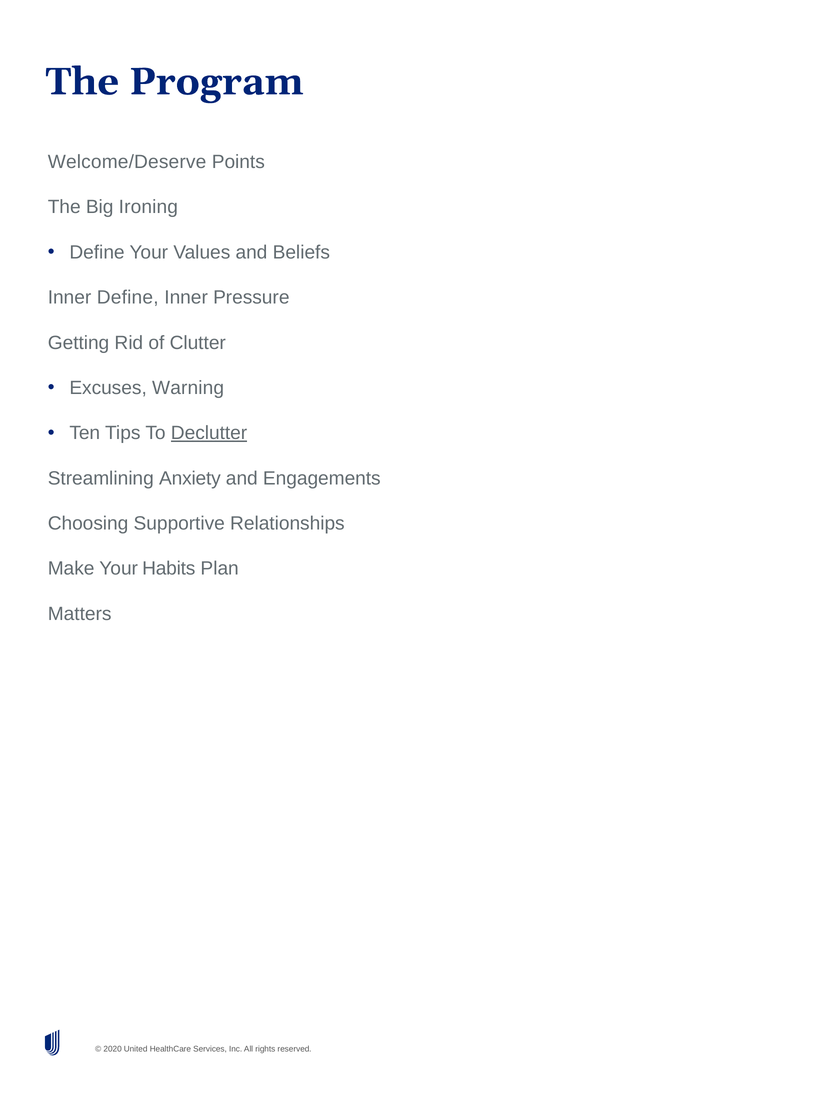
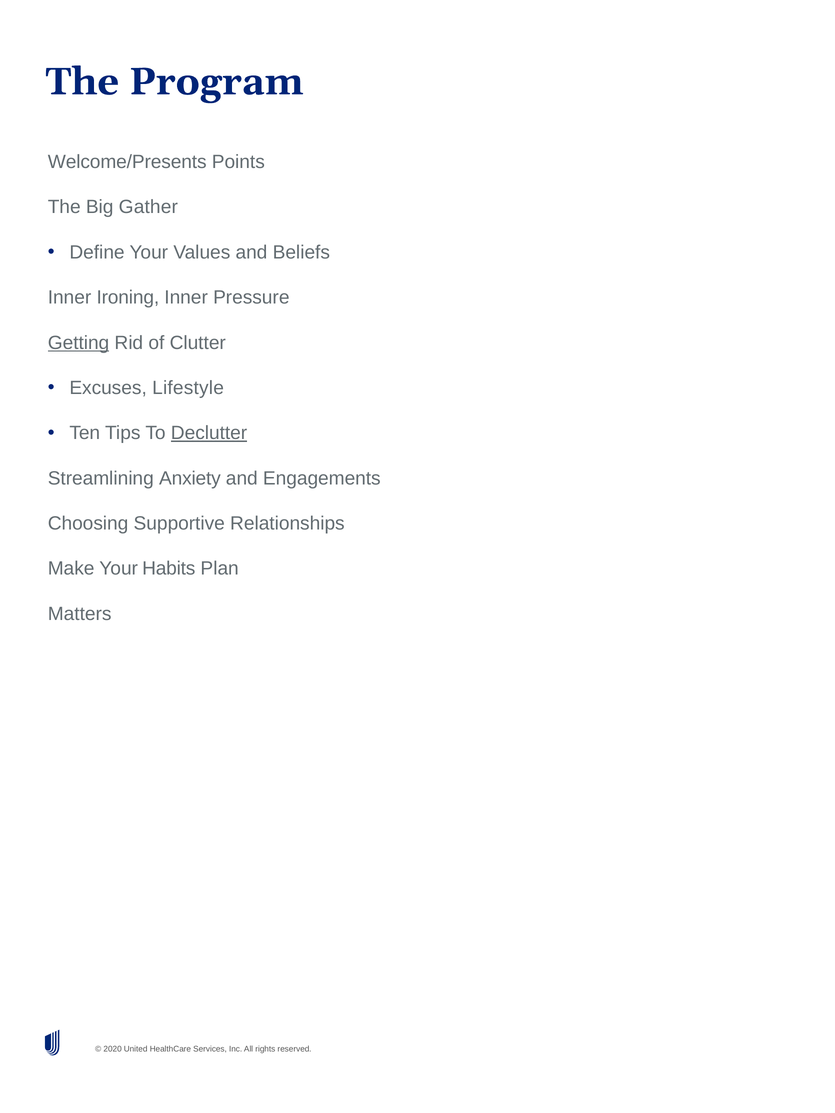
Welcome/Deserve: Welcome/Deserve -> Welcome/Presents (127, 162)
Ironing: Ironing -> Gather (148, 207)
Inner Define: Define -> Ironing (128, 298)
Getting underline: none -> present (79, 343)
Warning: Warning -> Lifestyle (188, 388)
